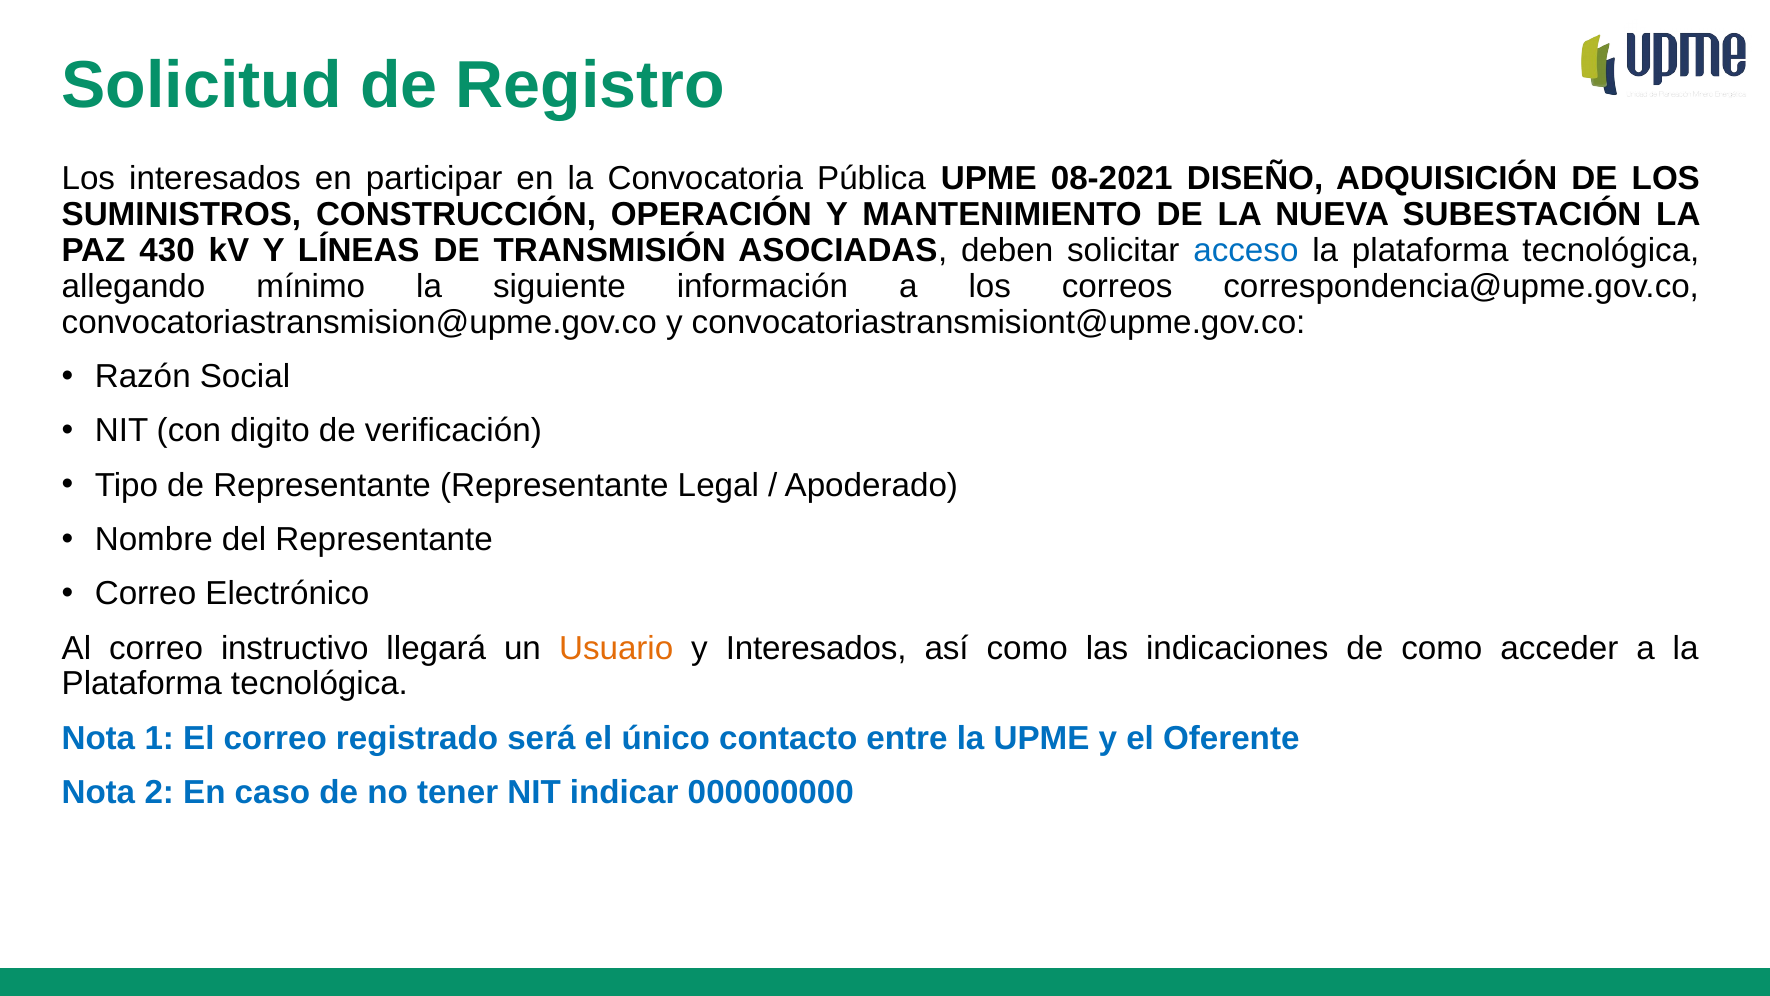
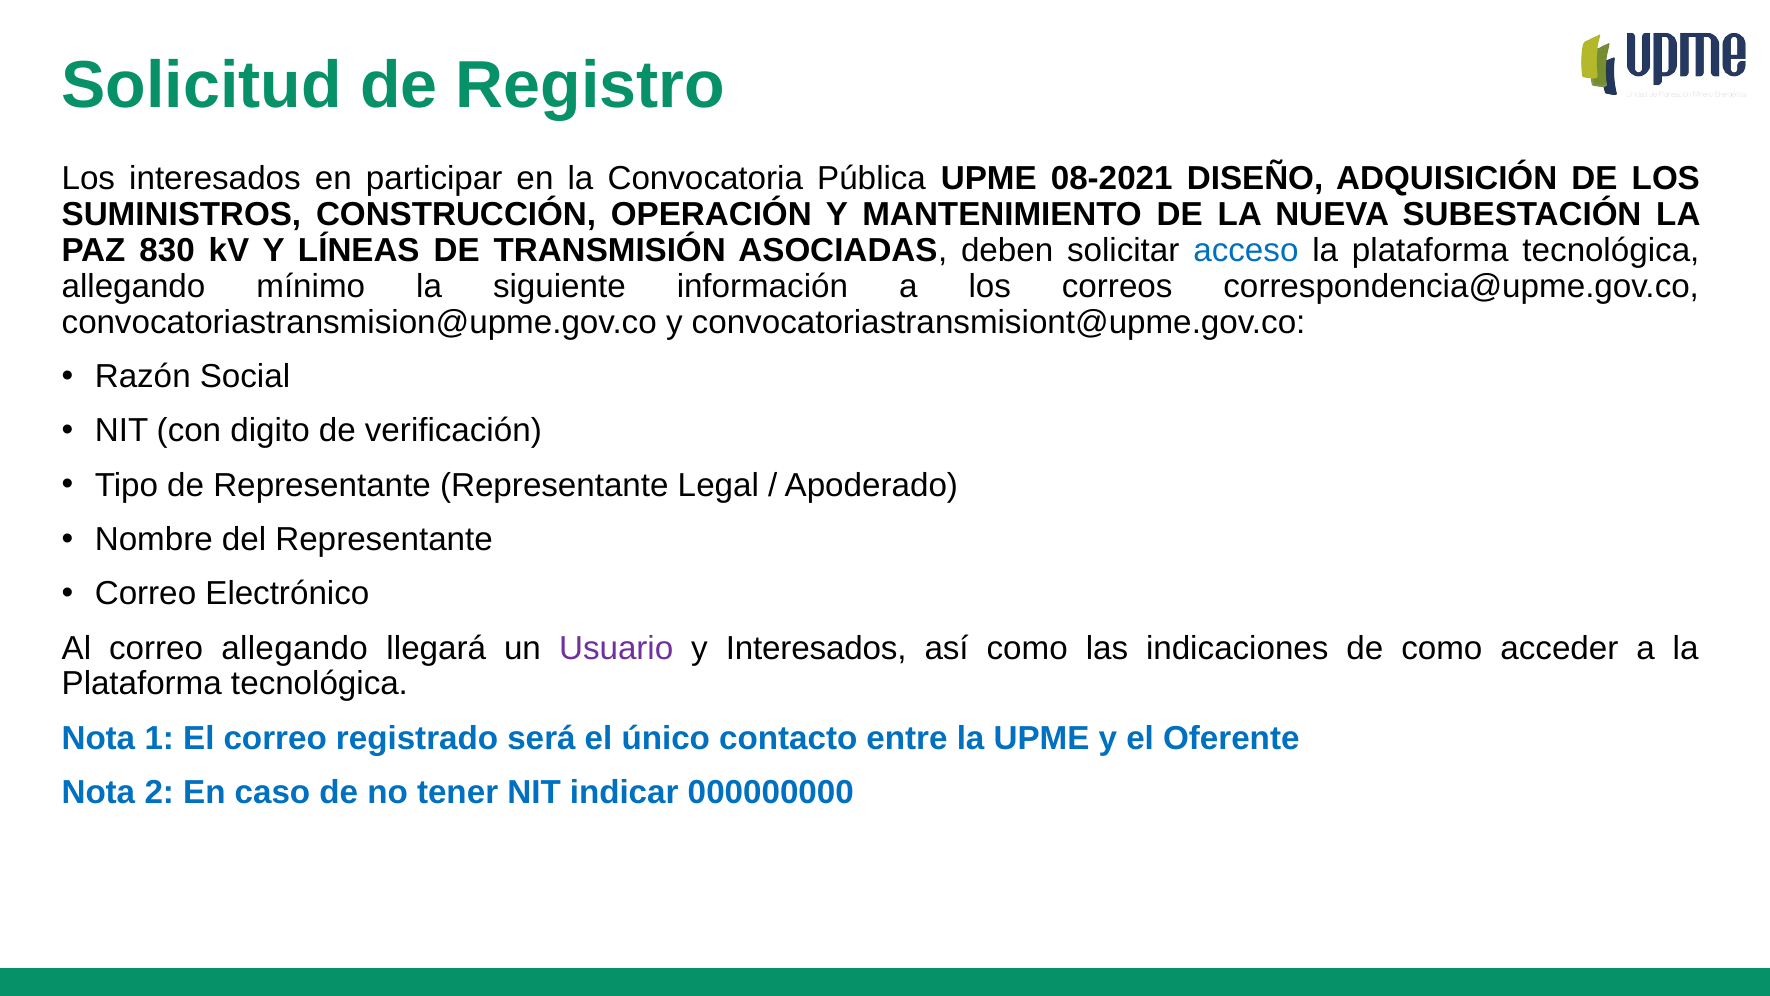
430: 430 -> 830 (167, 250)
correo instructivo: instructivo -> allegando (295, 648)
Usuario colour: orange -> purple (616, 648)
